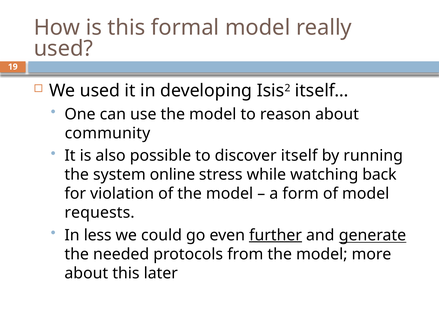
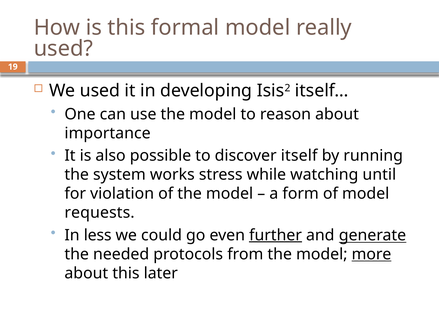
community: community -> importance (108, 133)
online: online -> works (172, 175)
back: back -> until (379, 175)
more underline: none -> present (371, 254)
